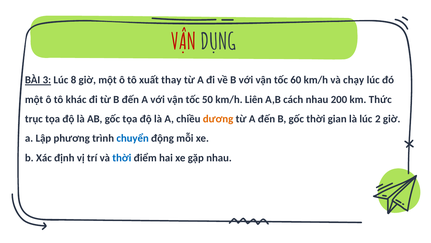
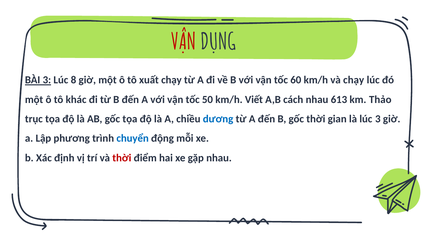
xuất thay: thay -> chạy (171, 80)
Liên: Liên -> Viết (254, 99)
200: 200 -> 613 (339, 99)
Thức: Thức -> Thảo (380, 99)
dương colour: orange -> blue (218, 119)
lúc 2: 2 -> 3 (378, 119)
thời colour: blue -> red (122, 157)
